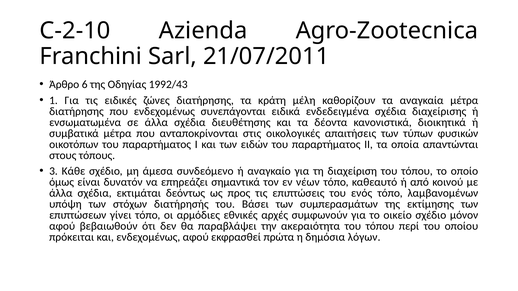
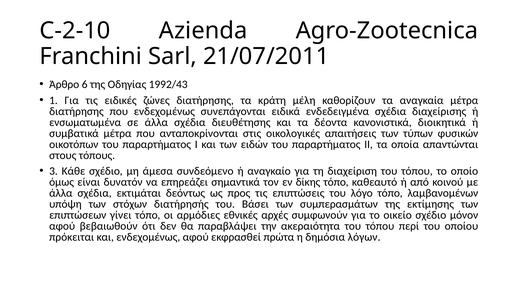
νέων: νέων -> δίκης (308, 182)
ενός: ενός -> λόγο (362, 193)
